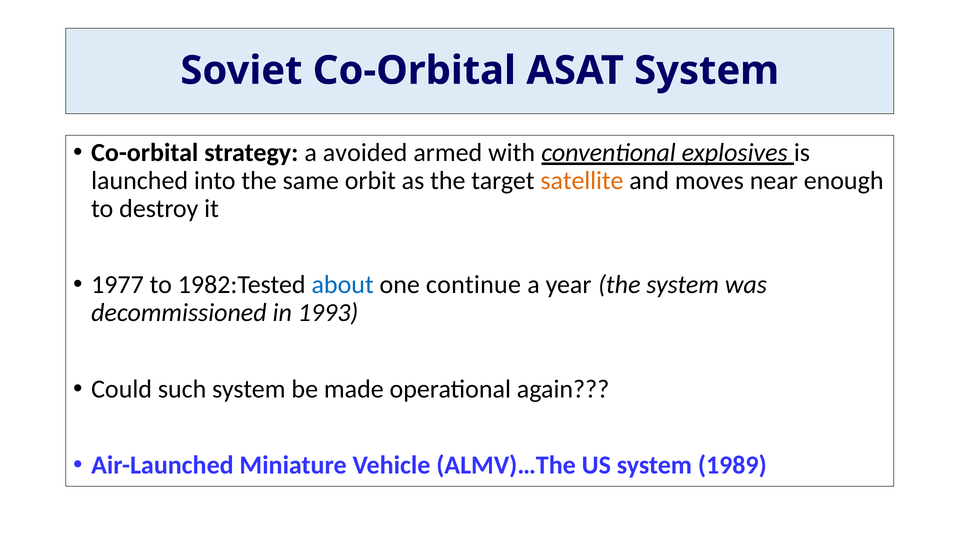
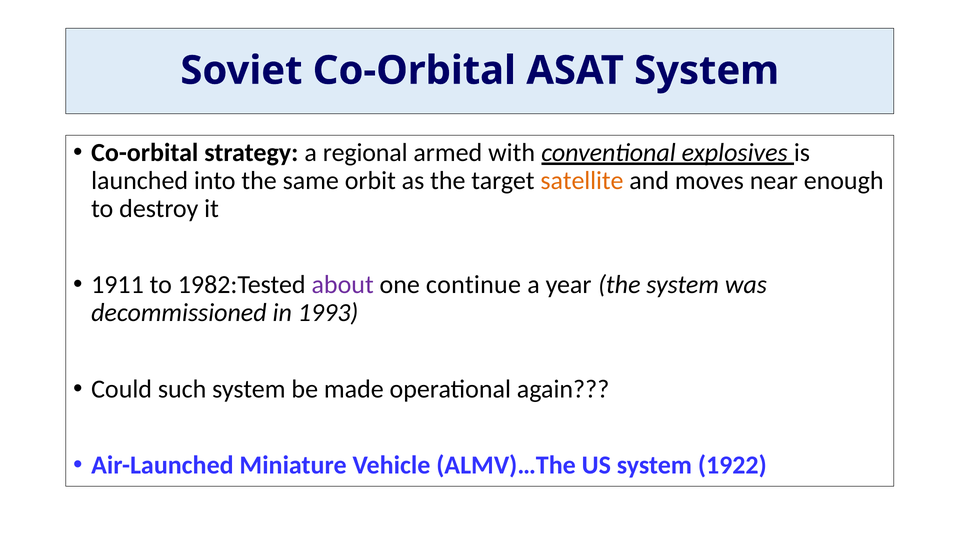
avoided: avoided -> regional (365, 152)
1977: 1977 -> 1911 (117, 285)
about colour: blue -> purple (343, 285)
1989: 1989 -> 1922 (732, 465)
